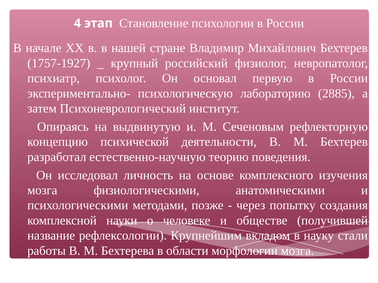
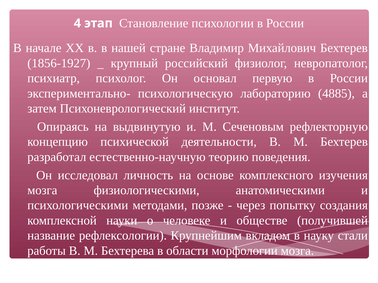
1757-1927: 1757-1927 -> 1856-1927 (59, 63)
2885: 2885 -> 4885 (336, 94)
